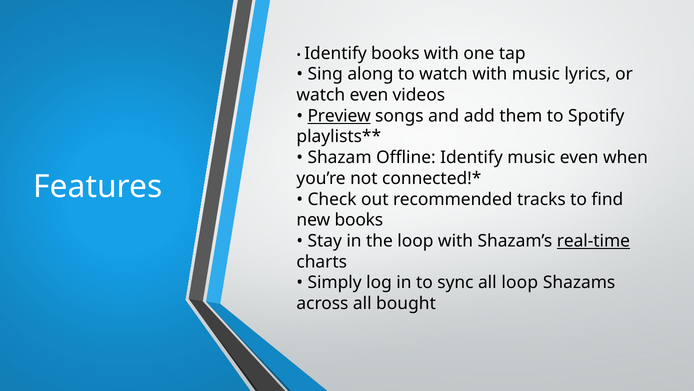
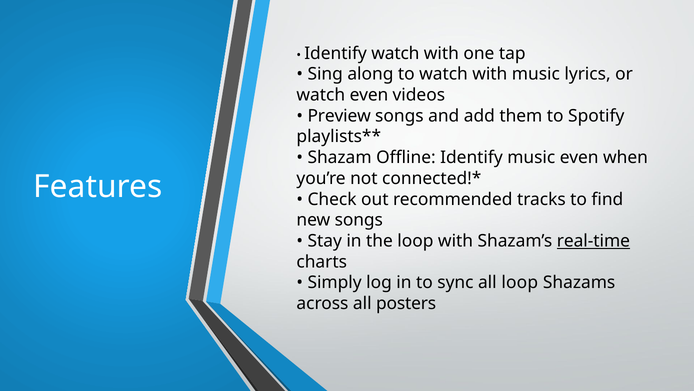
Identify books: books -> watch (395, 53)
Preview underline: present -> none (339, 116)
new books: books -> songs (359, 220)
bought: bought -> posters (406, 303)
